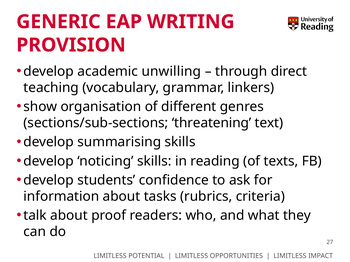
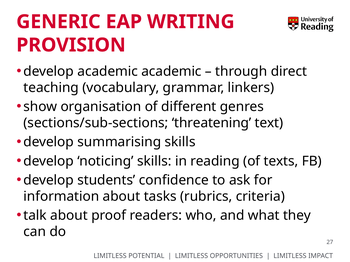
academic unwilling: unwilling -> academic (171, 71)
